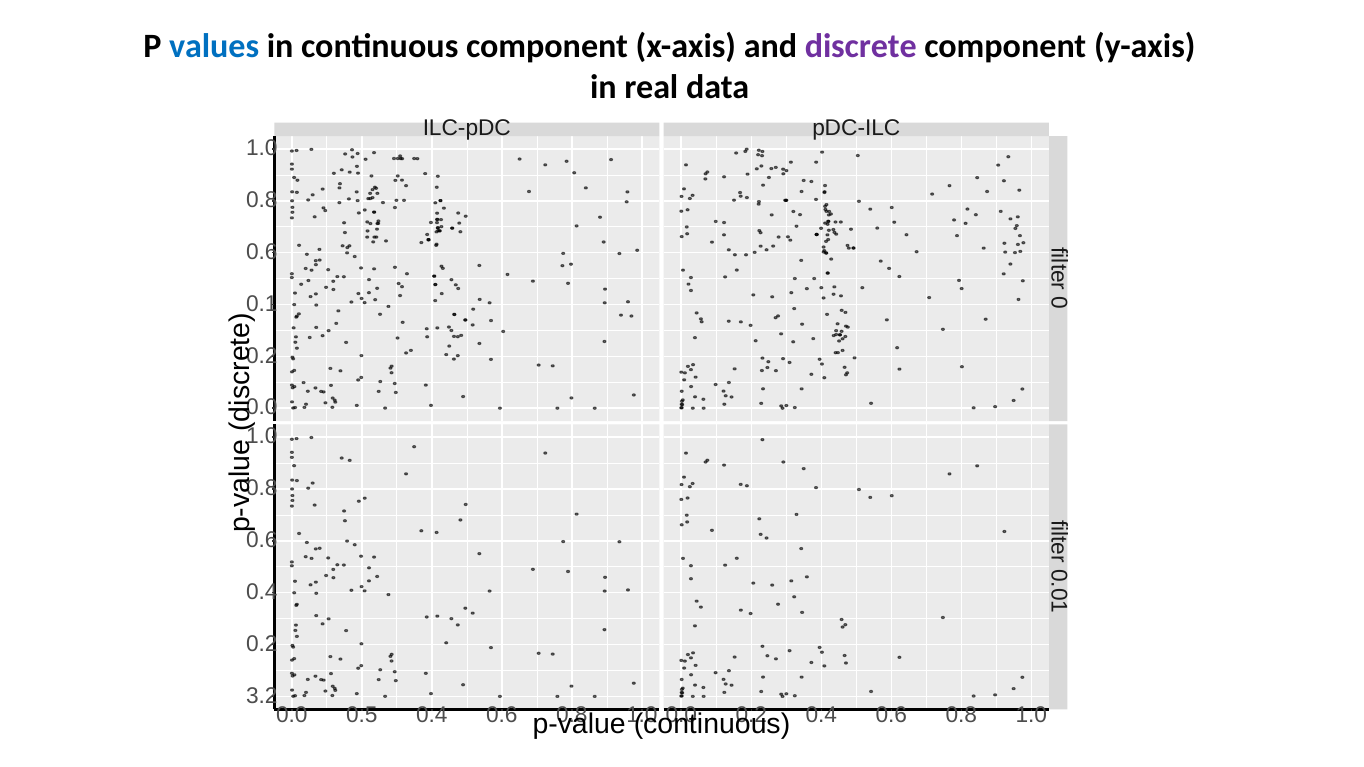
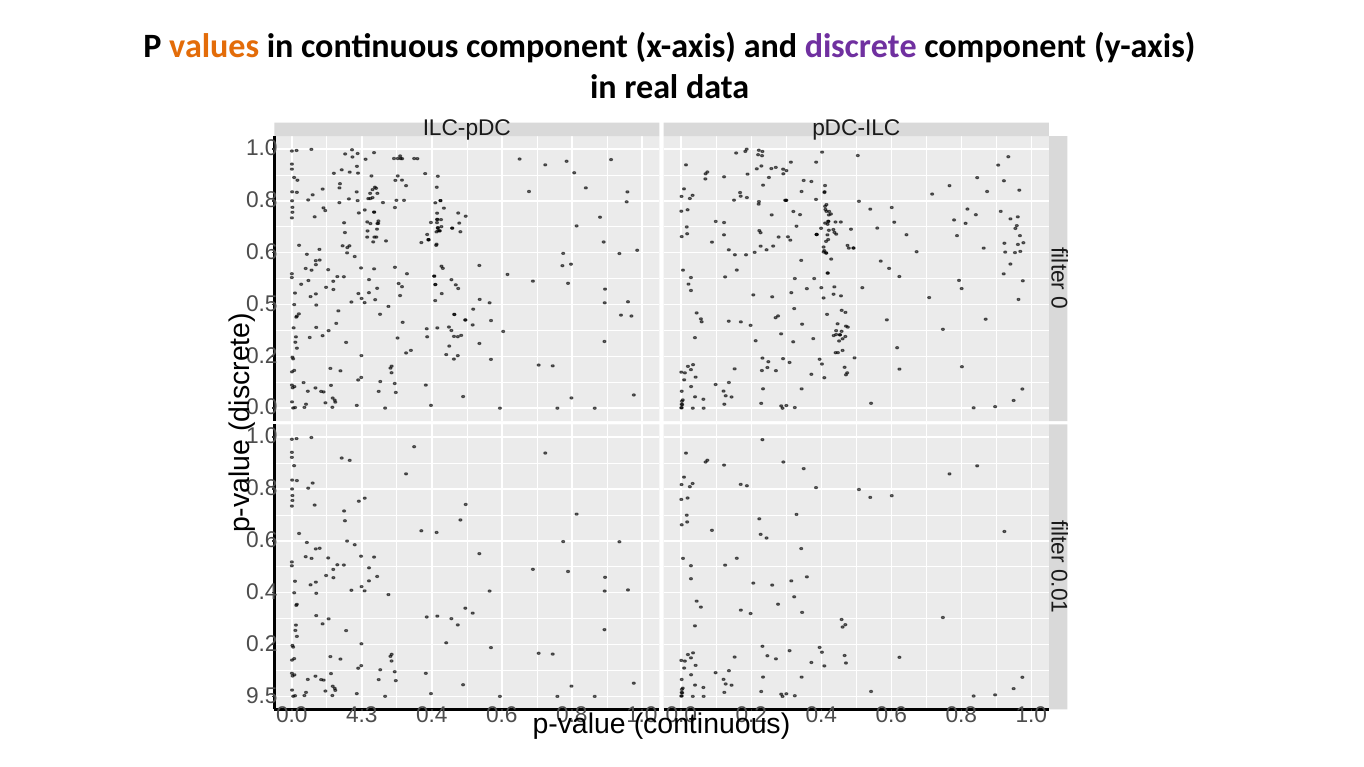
values colour: blue -> orange (214, 46)
0.1: 0.1 -> 0.5 (262, 304)
3.2: 3.2 -> 9.5 (262, 696)
0.5: 0.5 -> 4.3 (362, 715)
